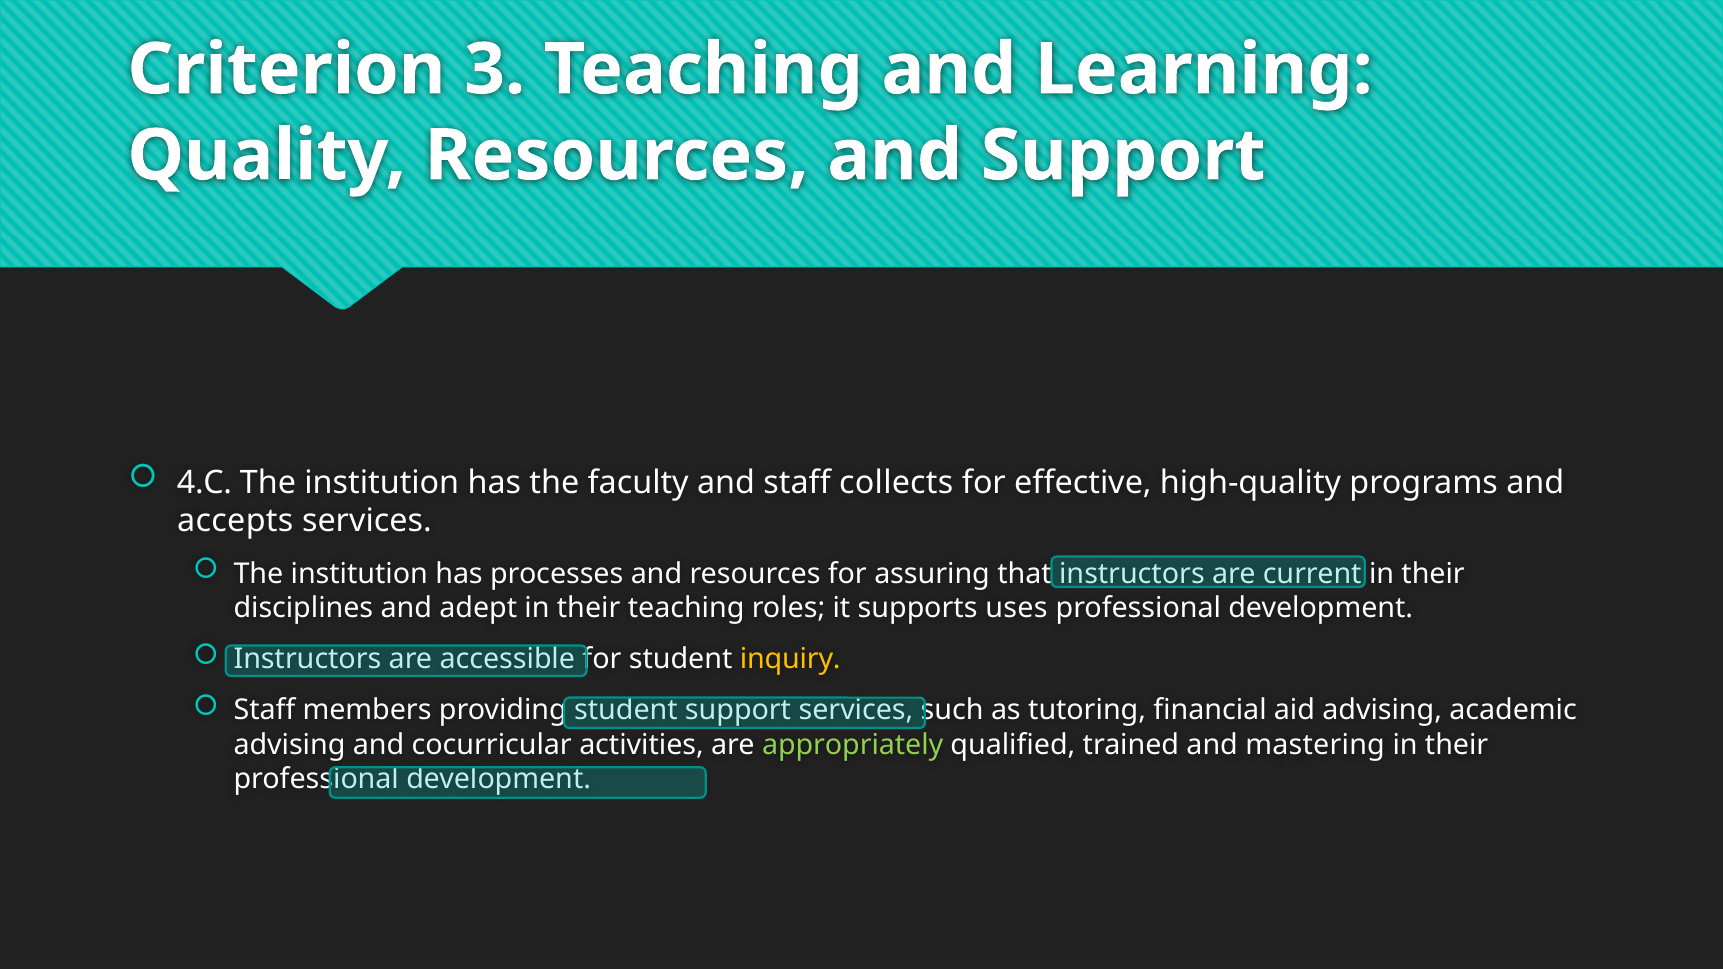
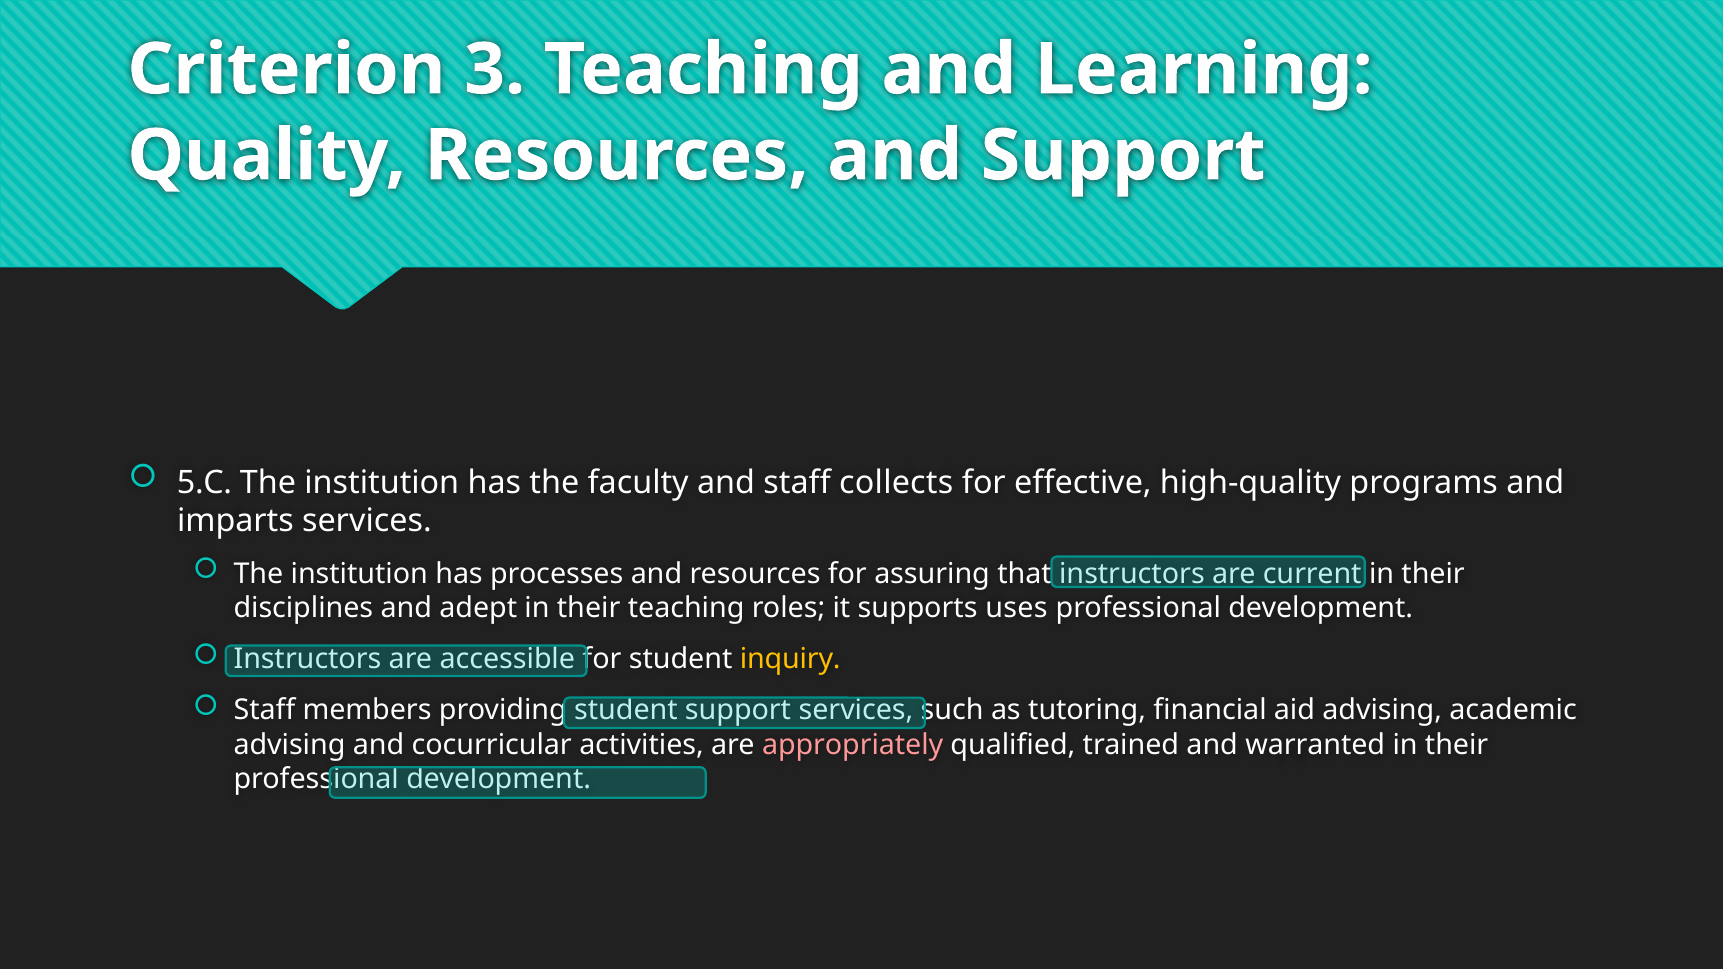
4.C: 4.C -> 5.C (205, 483)
accepts: accepts -> imparts (235, 521)
appropriately colour: light green -> pink (853, 745)
mastering: mastering -> warranted (1315, 745)
